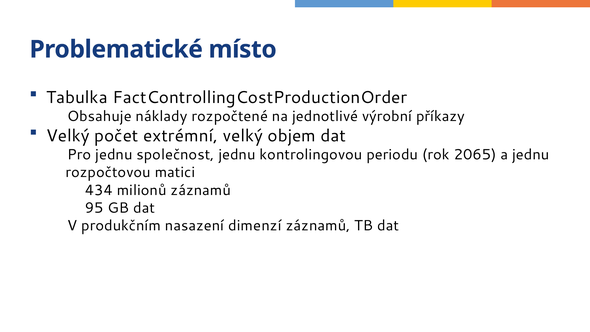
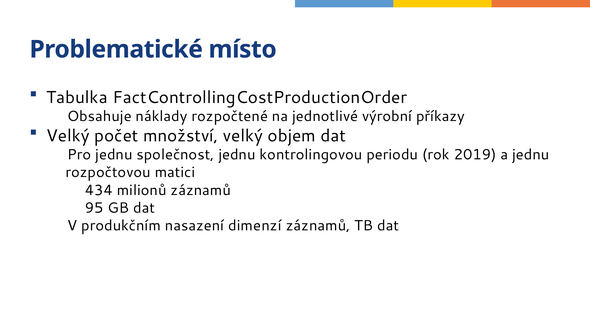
extrémní: extrémní -> množství (181, 136)
2065: 2065 -> 2019 (475, 155)
